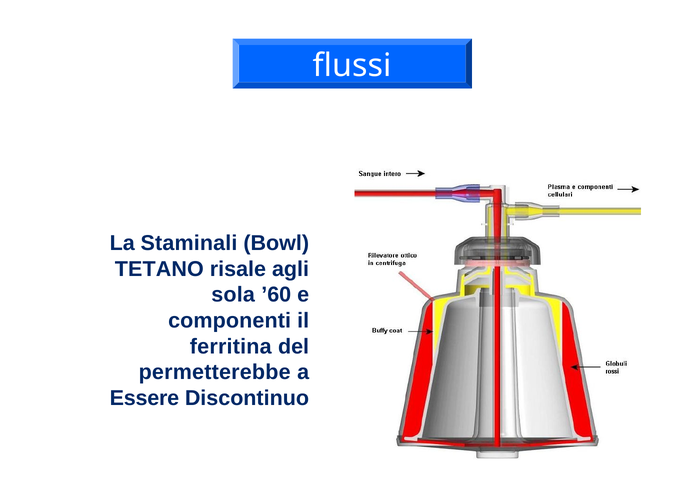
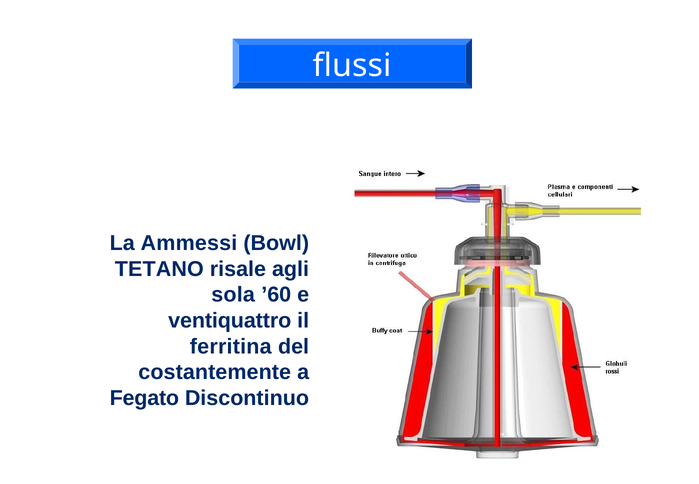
Staminali: Staminali -> Ammessi (189, 243)
componenti: componenti -> ventiquattro (230, 321)
permetterebbe: permetterebbe -> costantemente (215, 372)
Essere: Essere -> Fegato (144, 398)
